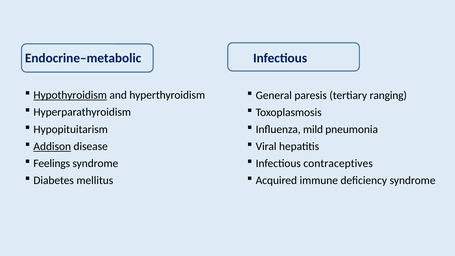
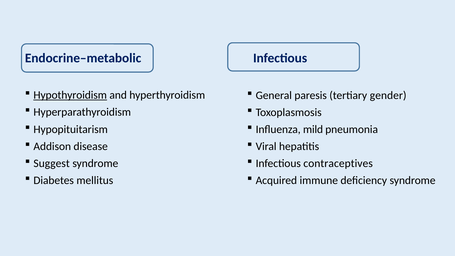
ranging: ranging -> gender (388, 95)
Addison underline: present -> none (52, 146)
Feelings: Feelings -> Suggest (52, 163)
